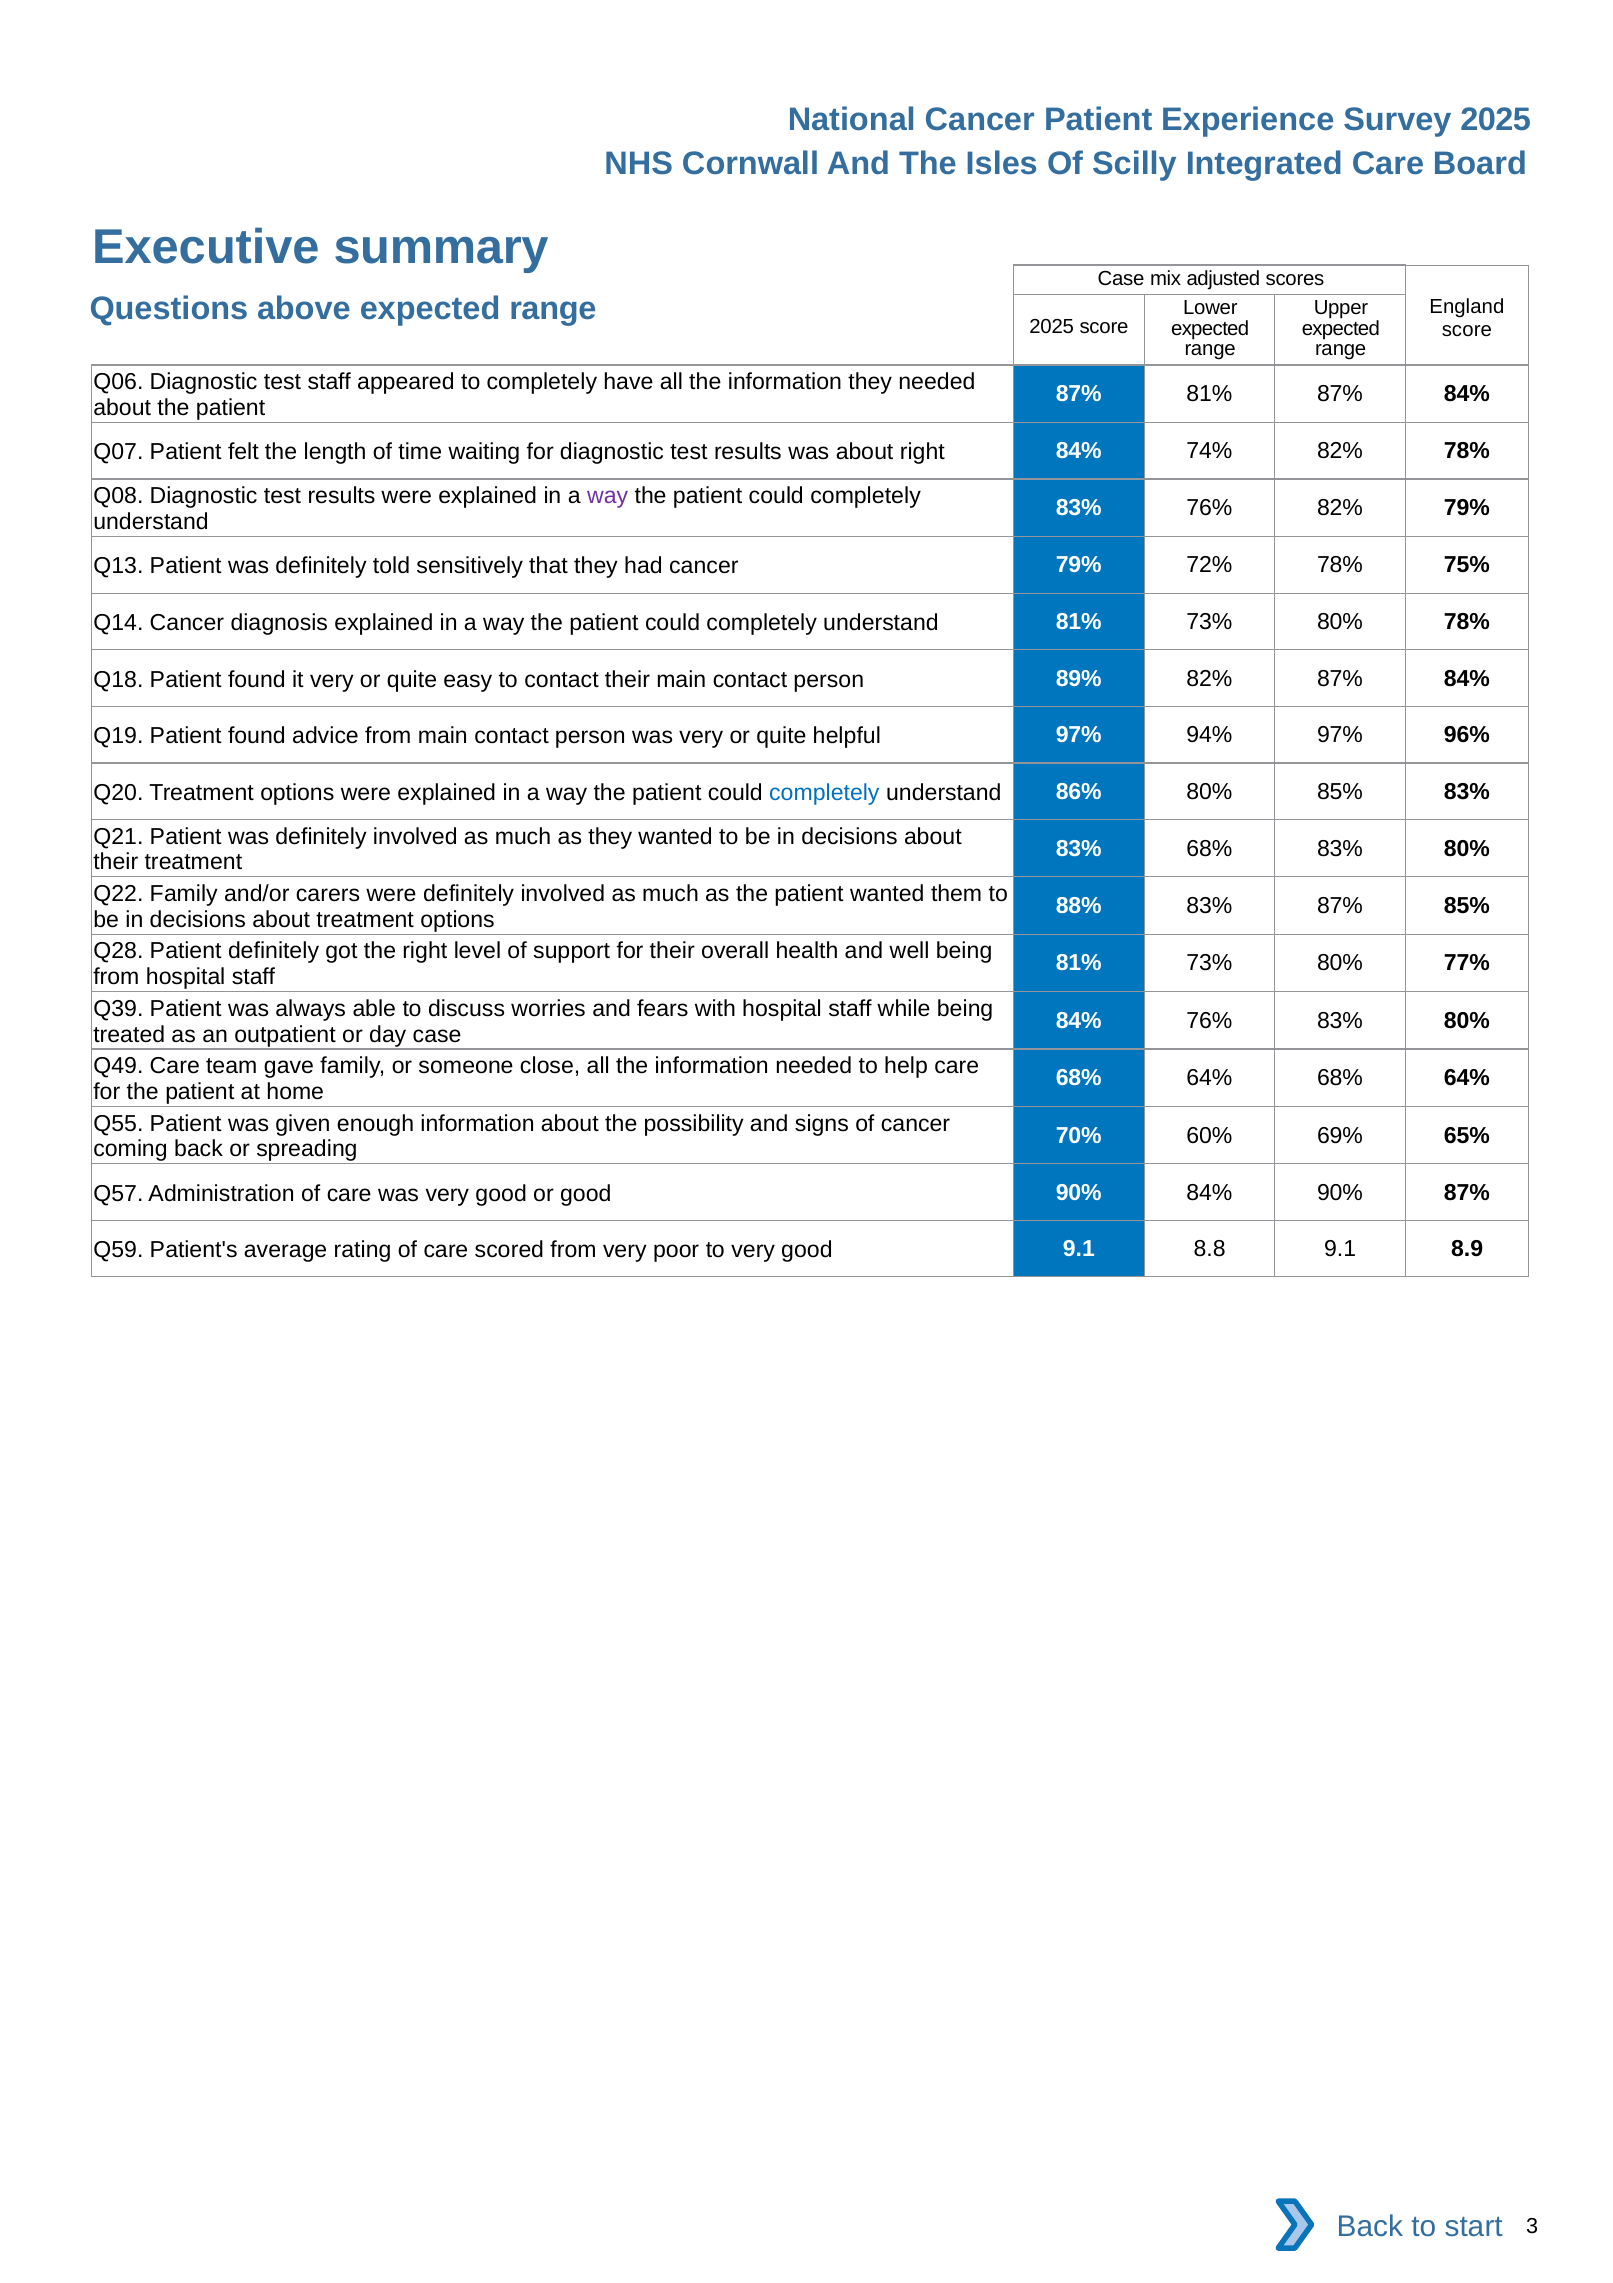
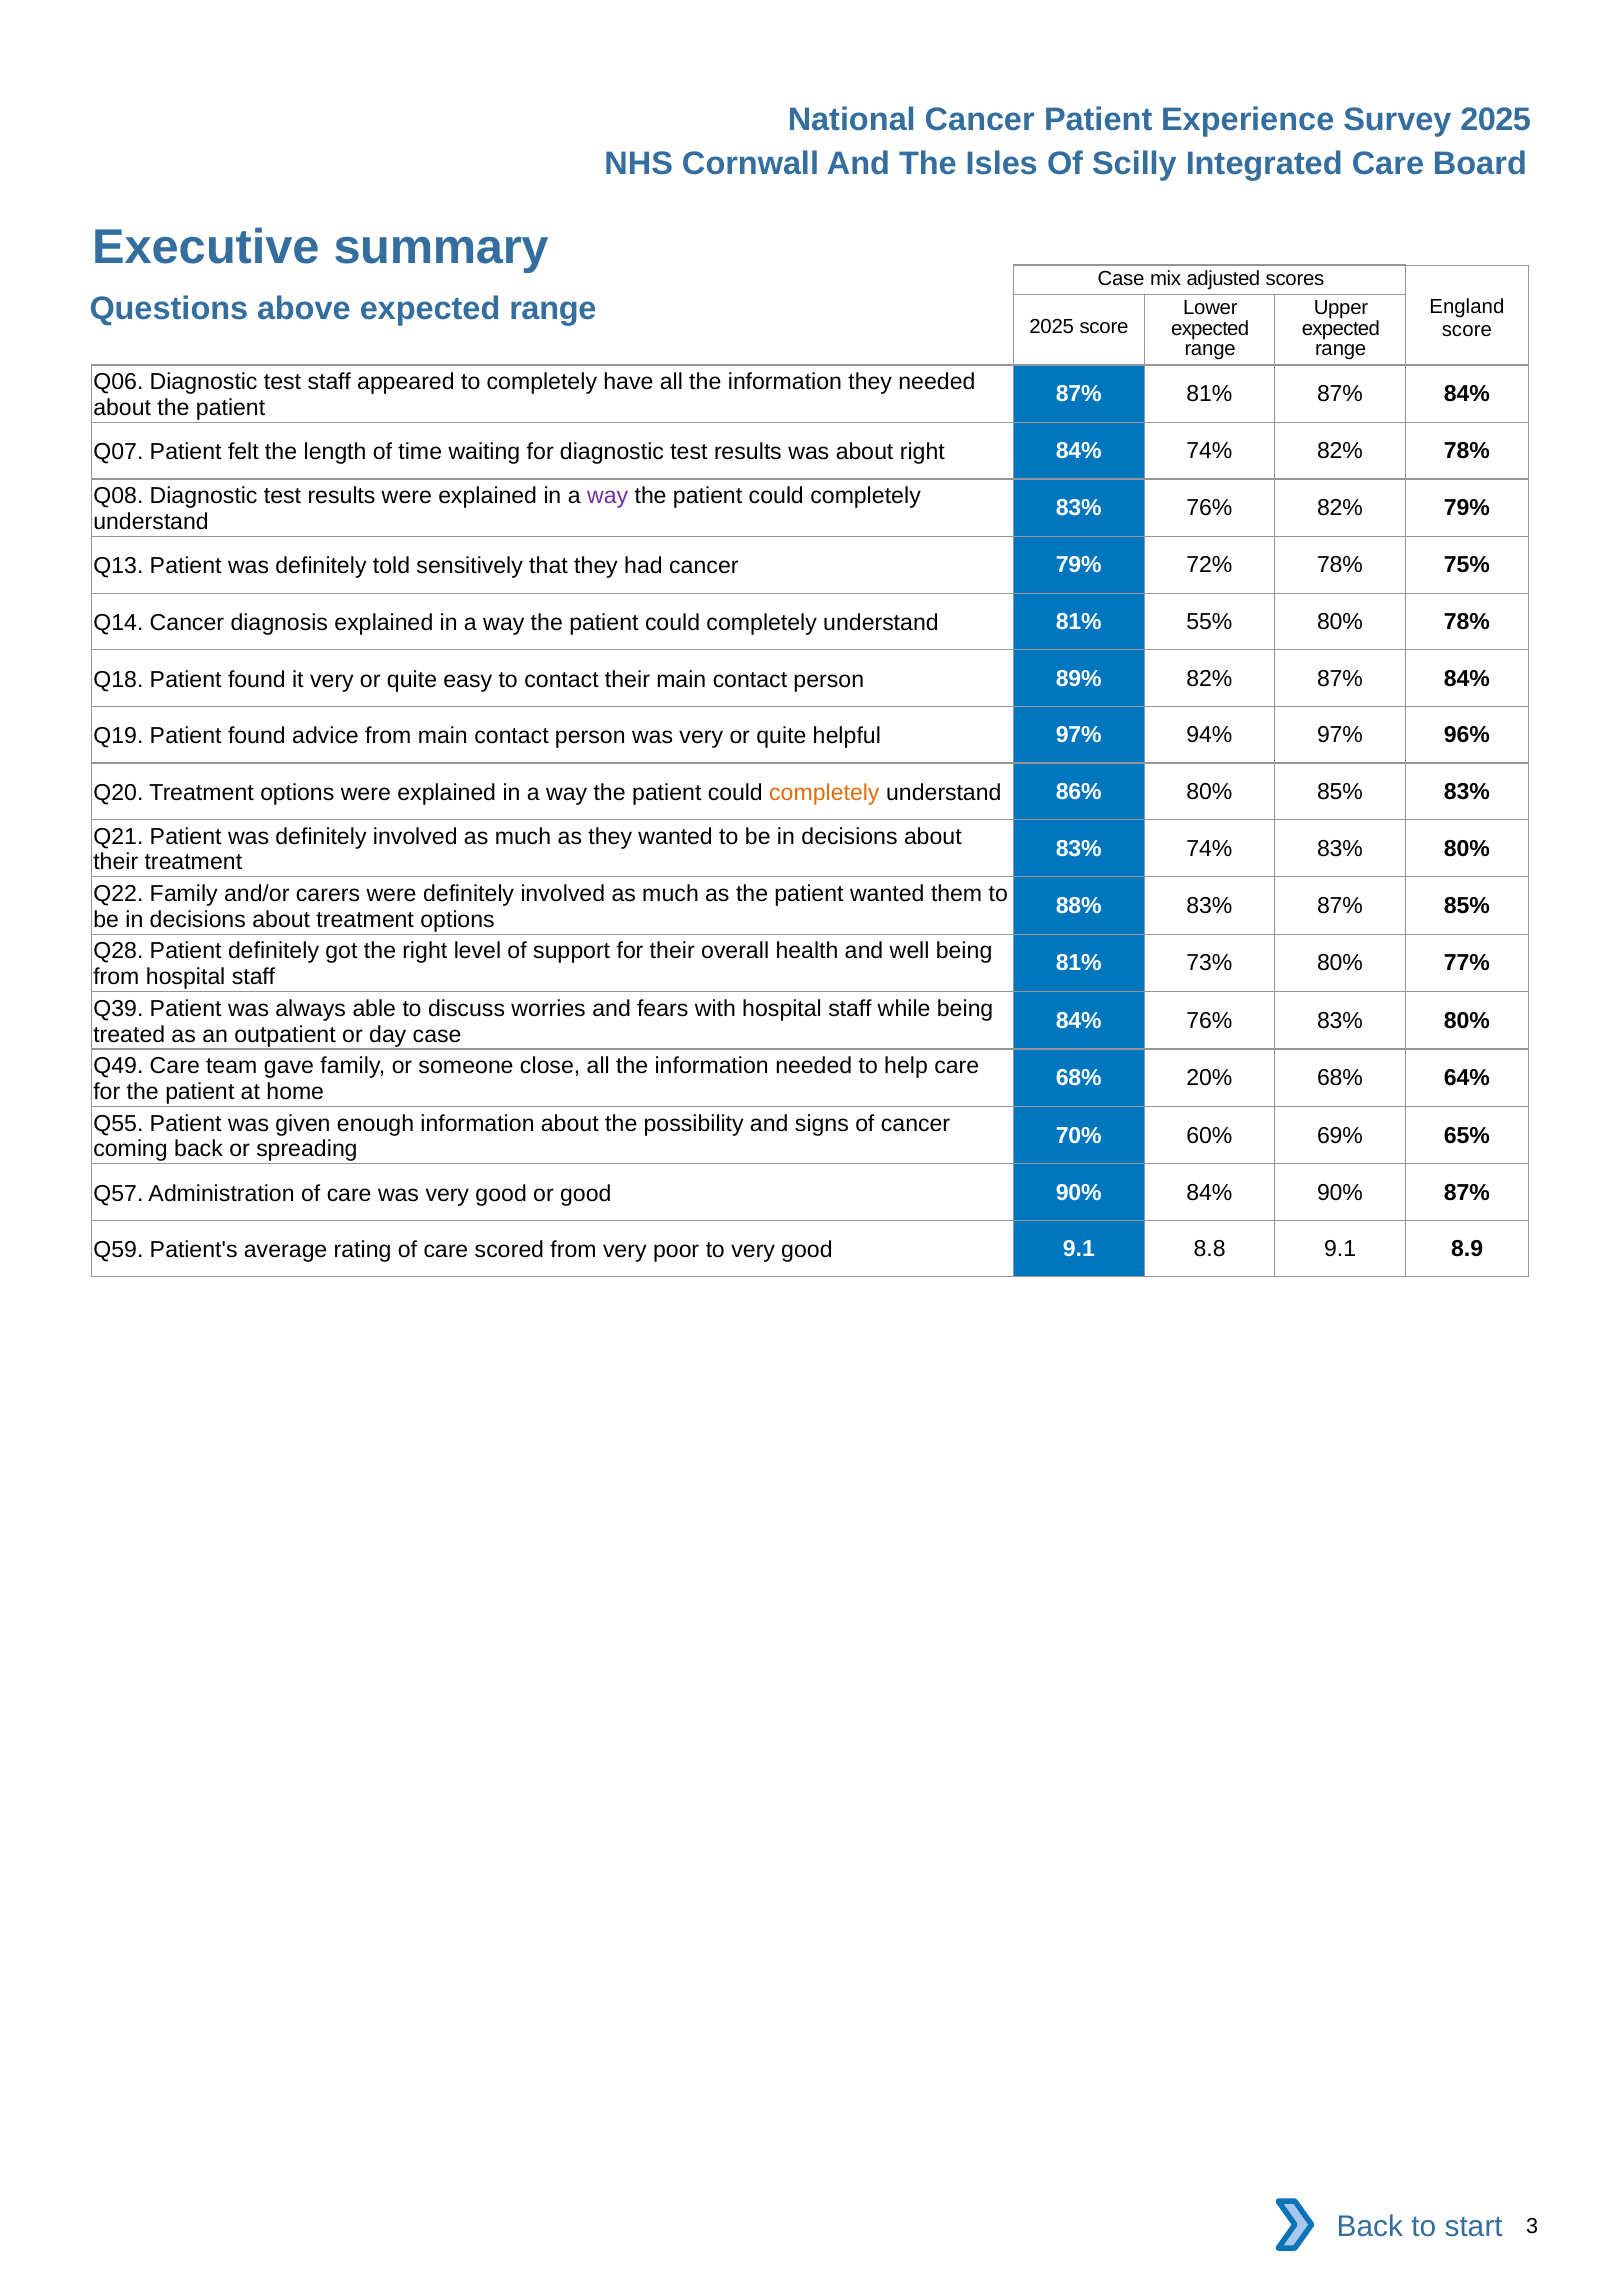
understand 81% 73%: 73% -> 55% (1209, 622)
completely colour: blue -> orange (824, 792)
83% 68%: 68% -> 74% (1209, 848)
64%: 64% -> 20% (1209, 1078)
